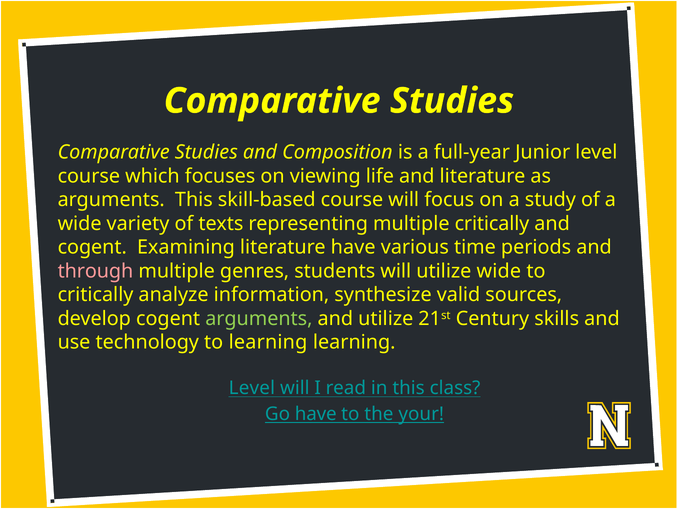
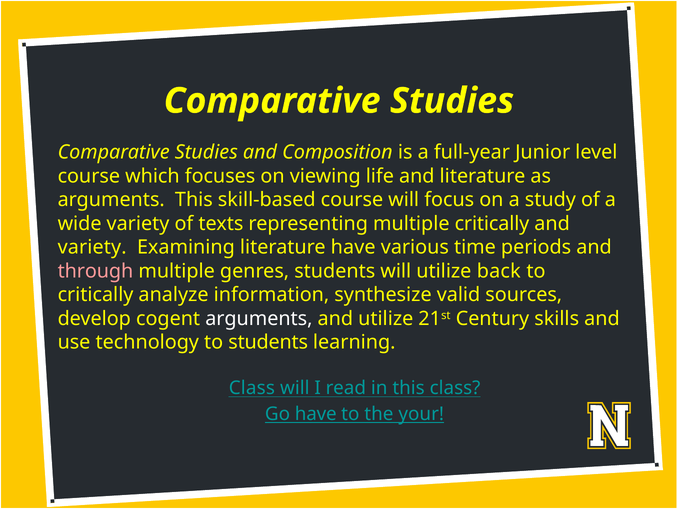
cogent: cogent -> variety (92, 247)
utilize wide: wide -> back (499, 271)
arguments colour: light green -> white (259, 318)
to learning: learning -> students (268, 342)
Level: Level -> Class (252, 388)
